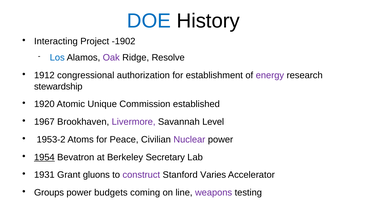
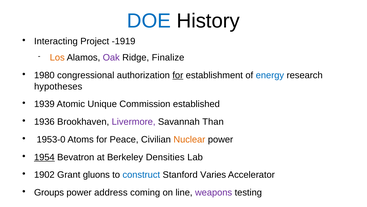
-1902: -1902 -> -1919 (124, 41)
Los colour: blue -> orange (57, 57)
Resolve: Resolve -> Finalize (168, 57)
1912: 1912 -> 1980 (44, 75)
for underline: none -> present (178, 75)
energy colour: purple -> blue (270, 75)
stewardship: stewardship -> hypotheses (58, 86)
1920: 1920 -> 1939 (44, 104)
1967: 1967 -> 1936 (44, 121)
Level: Level -> Than (213, 121)
1953-2: 1953-2 -> 1953-0 (51, 139)
Nuclear colour: purple -> orange (189, 139)
Secretary: Secretary -> Densities (165, 157)
1931: 1931 -> 1902 (44, 174)
construct colour: purple -> blue (141, 174)
budgets: budgets -> address (111, 192)
